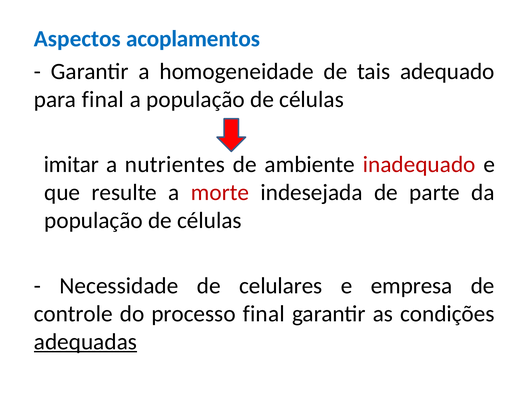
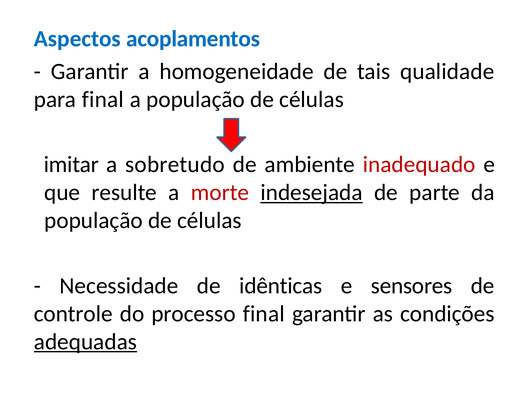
adequado: adequado -> qualidade (447, 71)
nutrientes: nutrientes -> sobretudo (175, 165)
indesejada underline: none -> present (312, 193)
celulares: celulares -> idênticas (281, 286)
empresa: empresa -> sensores (412, 286)
